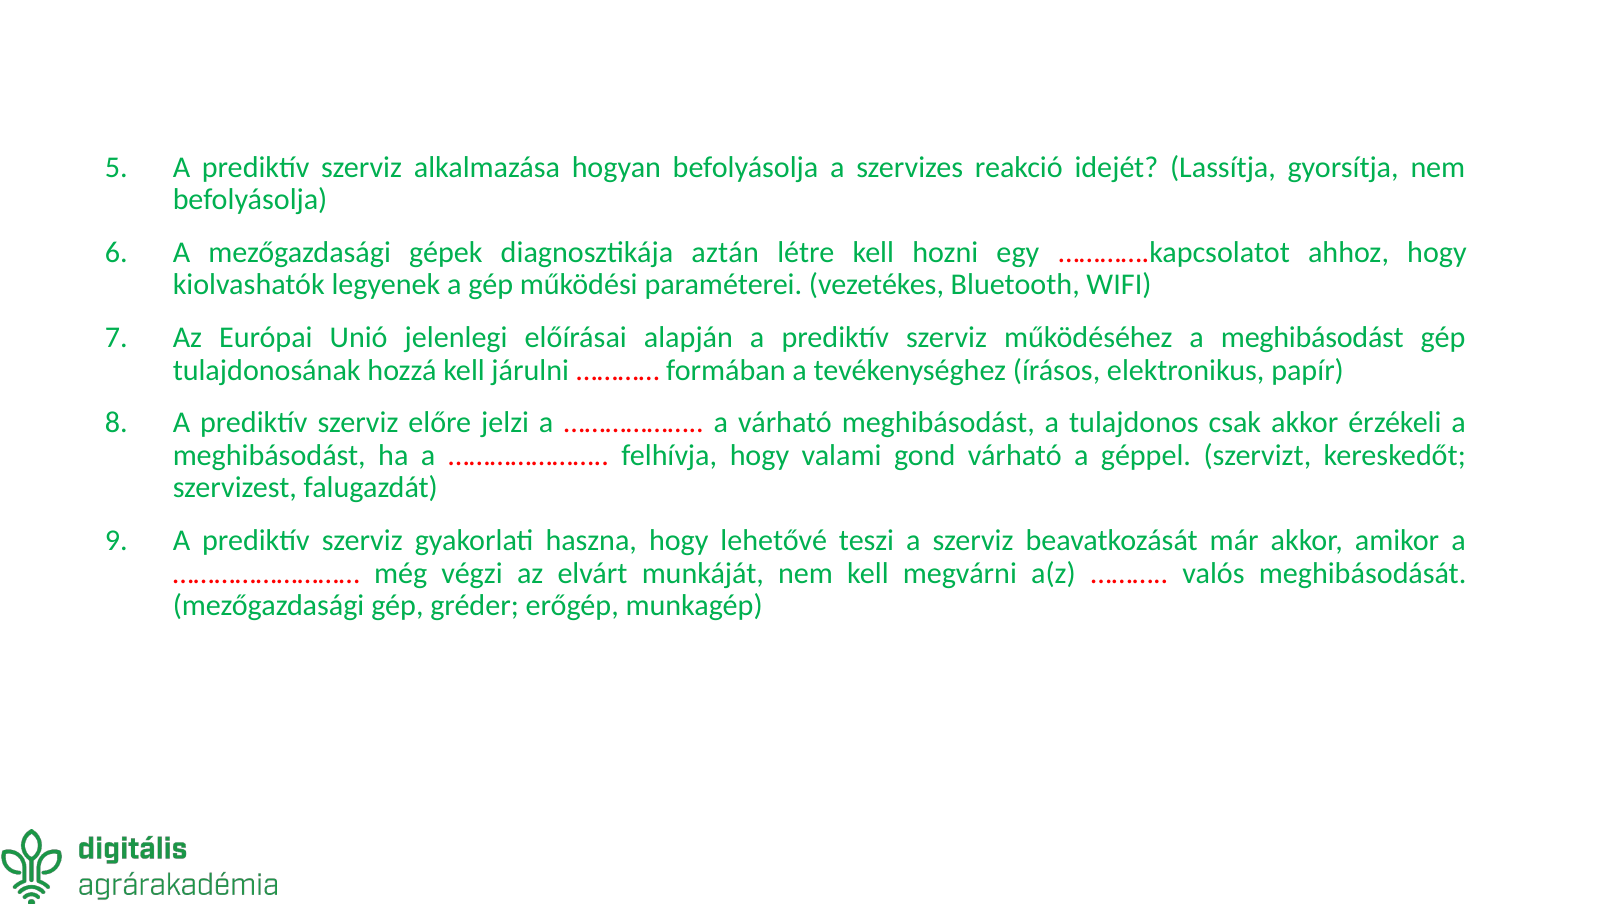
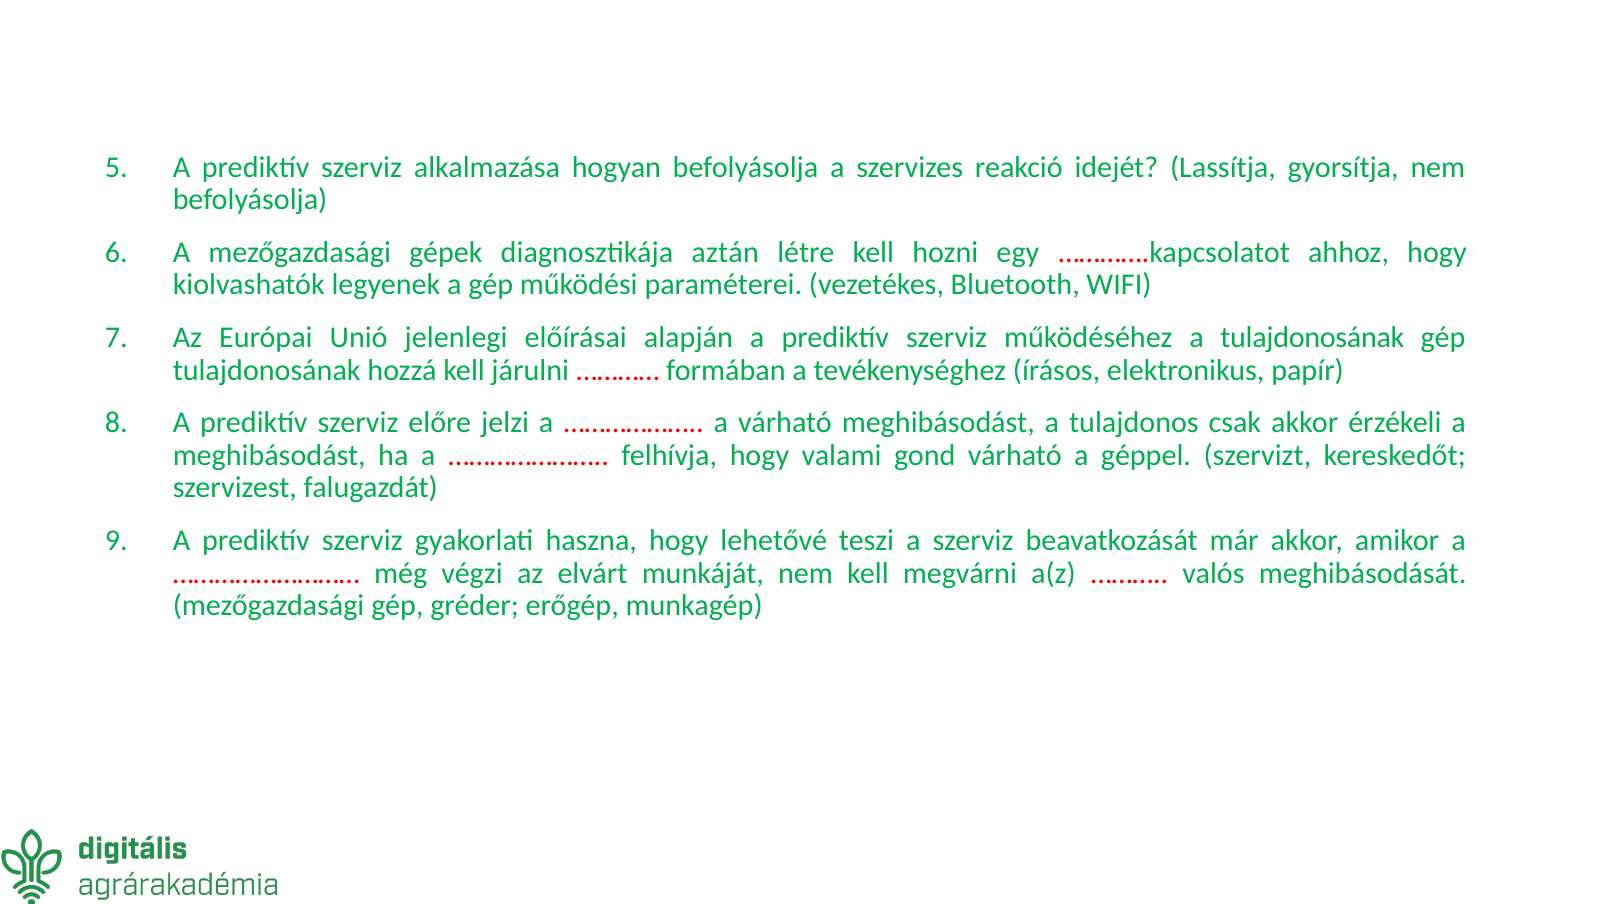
működéséhez a meghibásodást: meghibásodást -> tulajdonosának (1312, 338)
